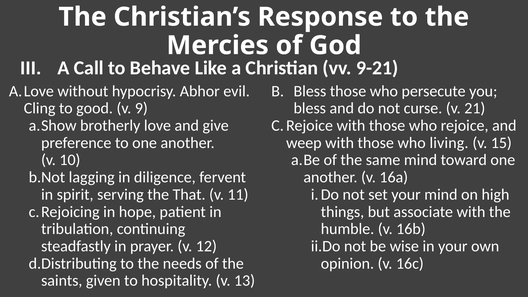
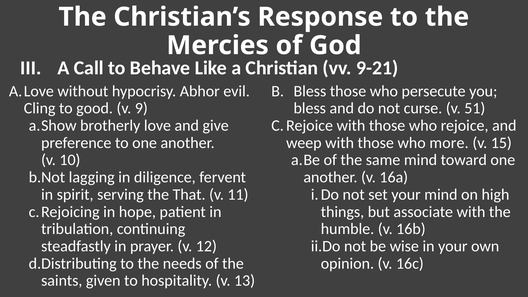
21: 21 -> 51 (475, 108)
living: living -> more (449, 143)
